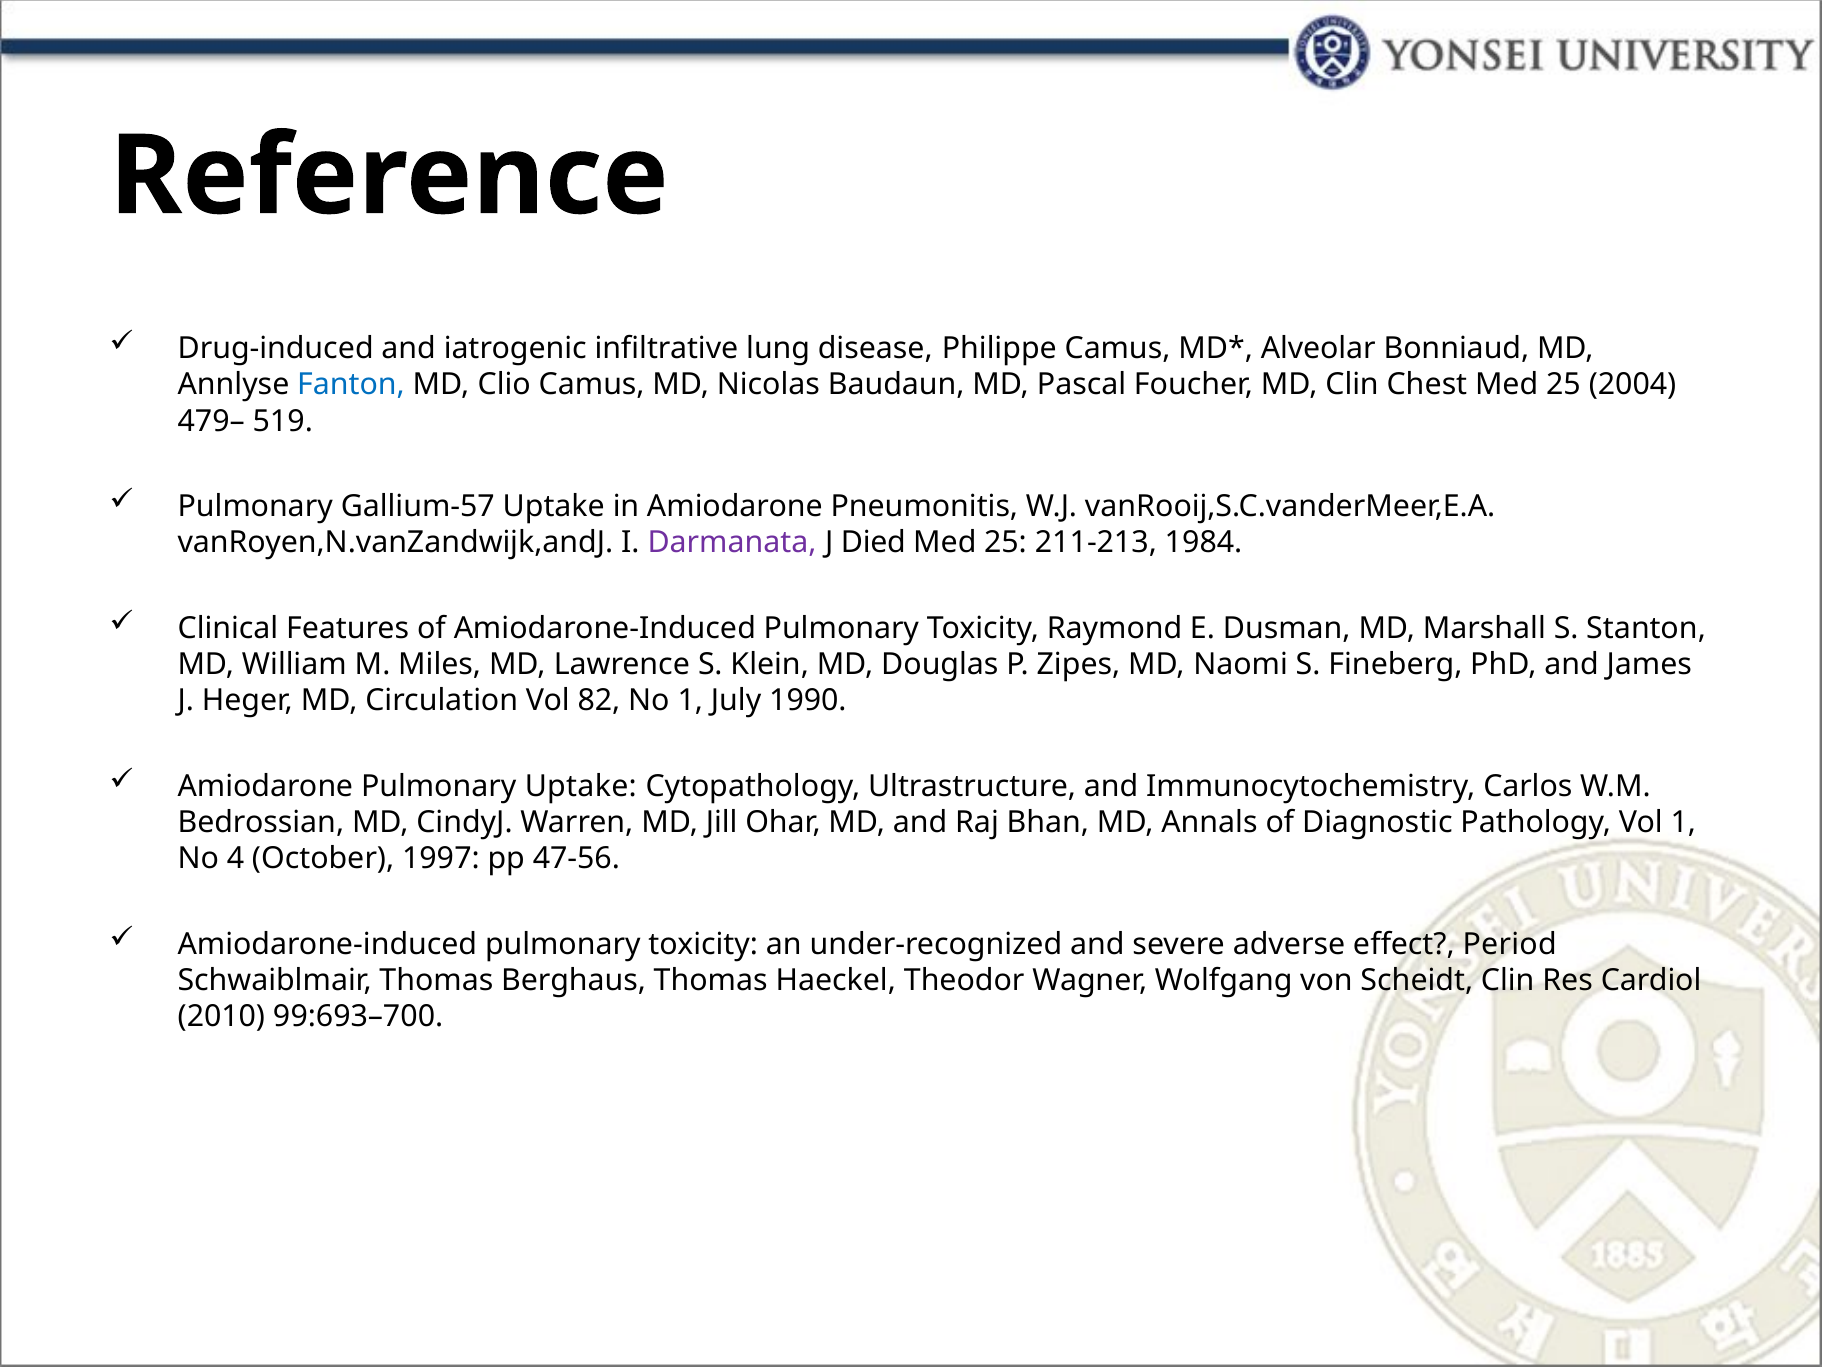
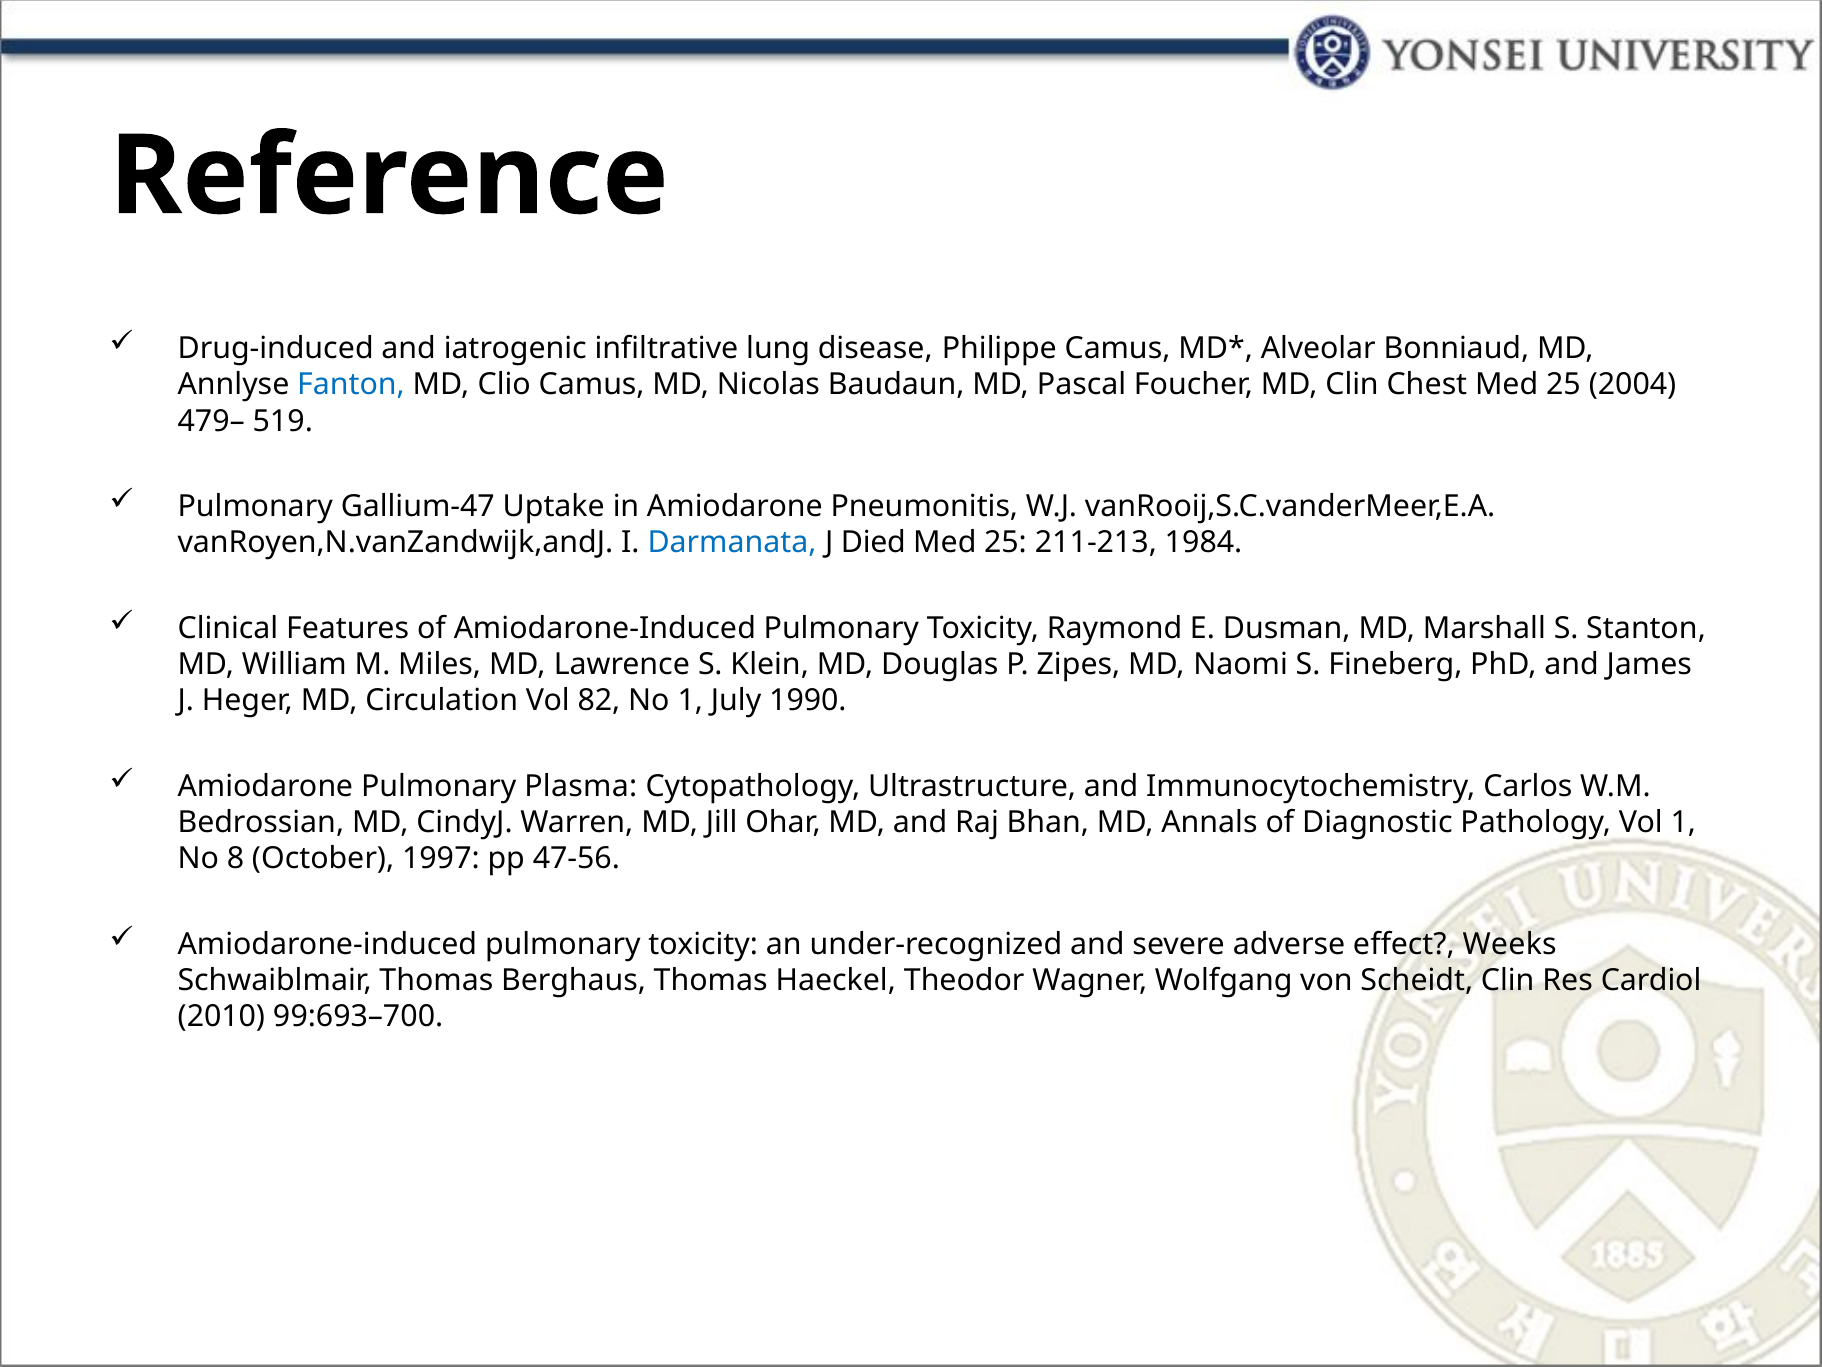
Gallium-57: Gallium-57 -> Gallium-47 (418, 506)
Darmanata colour: purple -> blue (732, 543)
Pulmonary Uptake: Uptake -> Plasma (581, 786)
4: 4 -> 8 (236, 859)
Period: Period -> Weeks (1510, 944)
